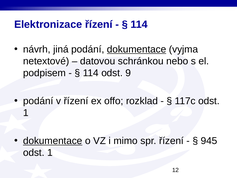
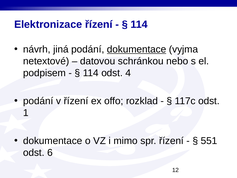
9: 9 -> 4 (128, 73)
dokumentace underline: present -> none (53, 141)
945: 945 -> 551 (209, 141)
1: 1 -> 6 (50, 152)
